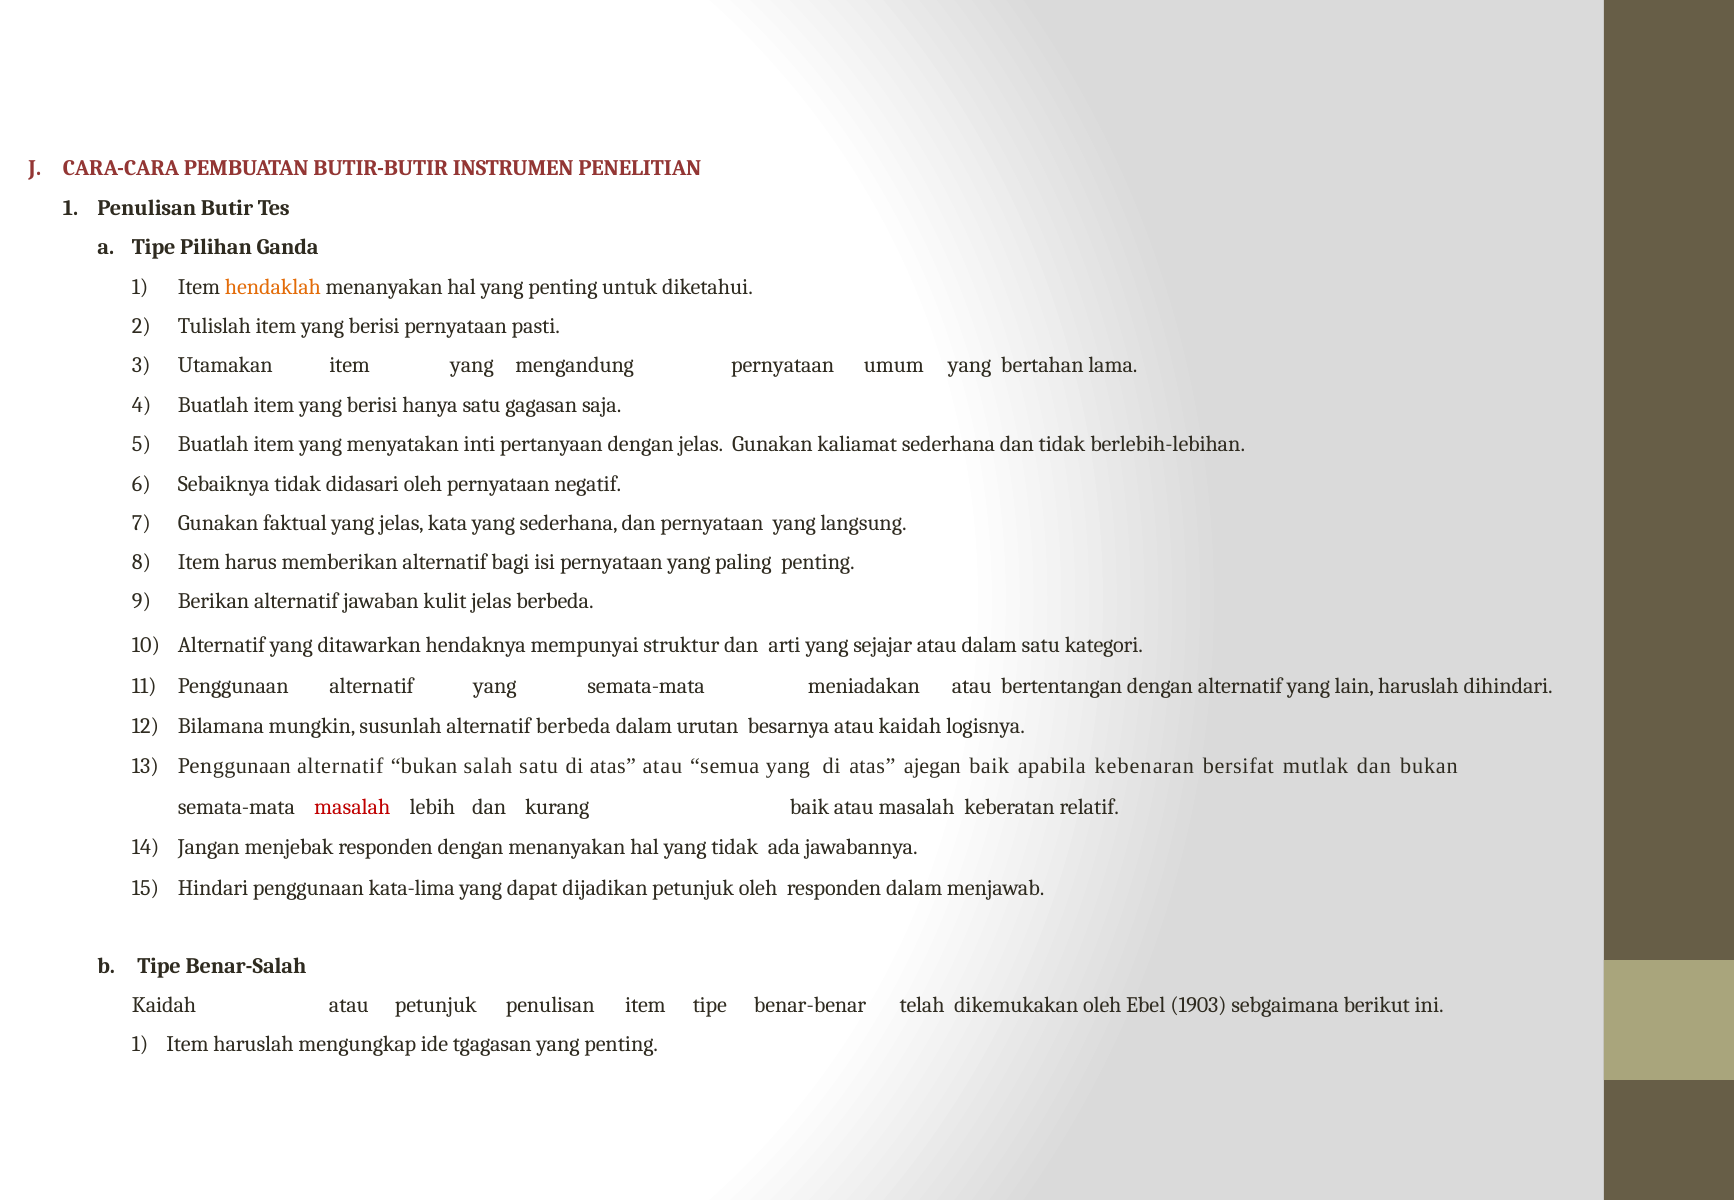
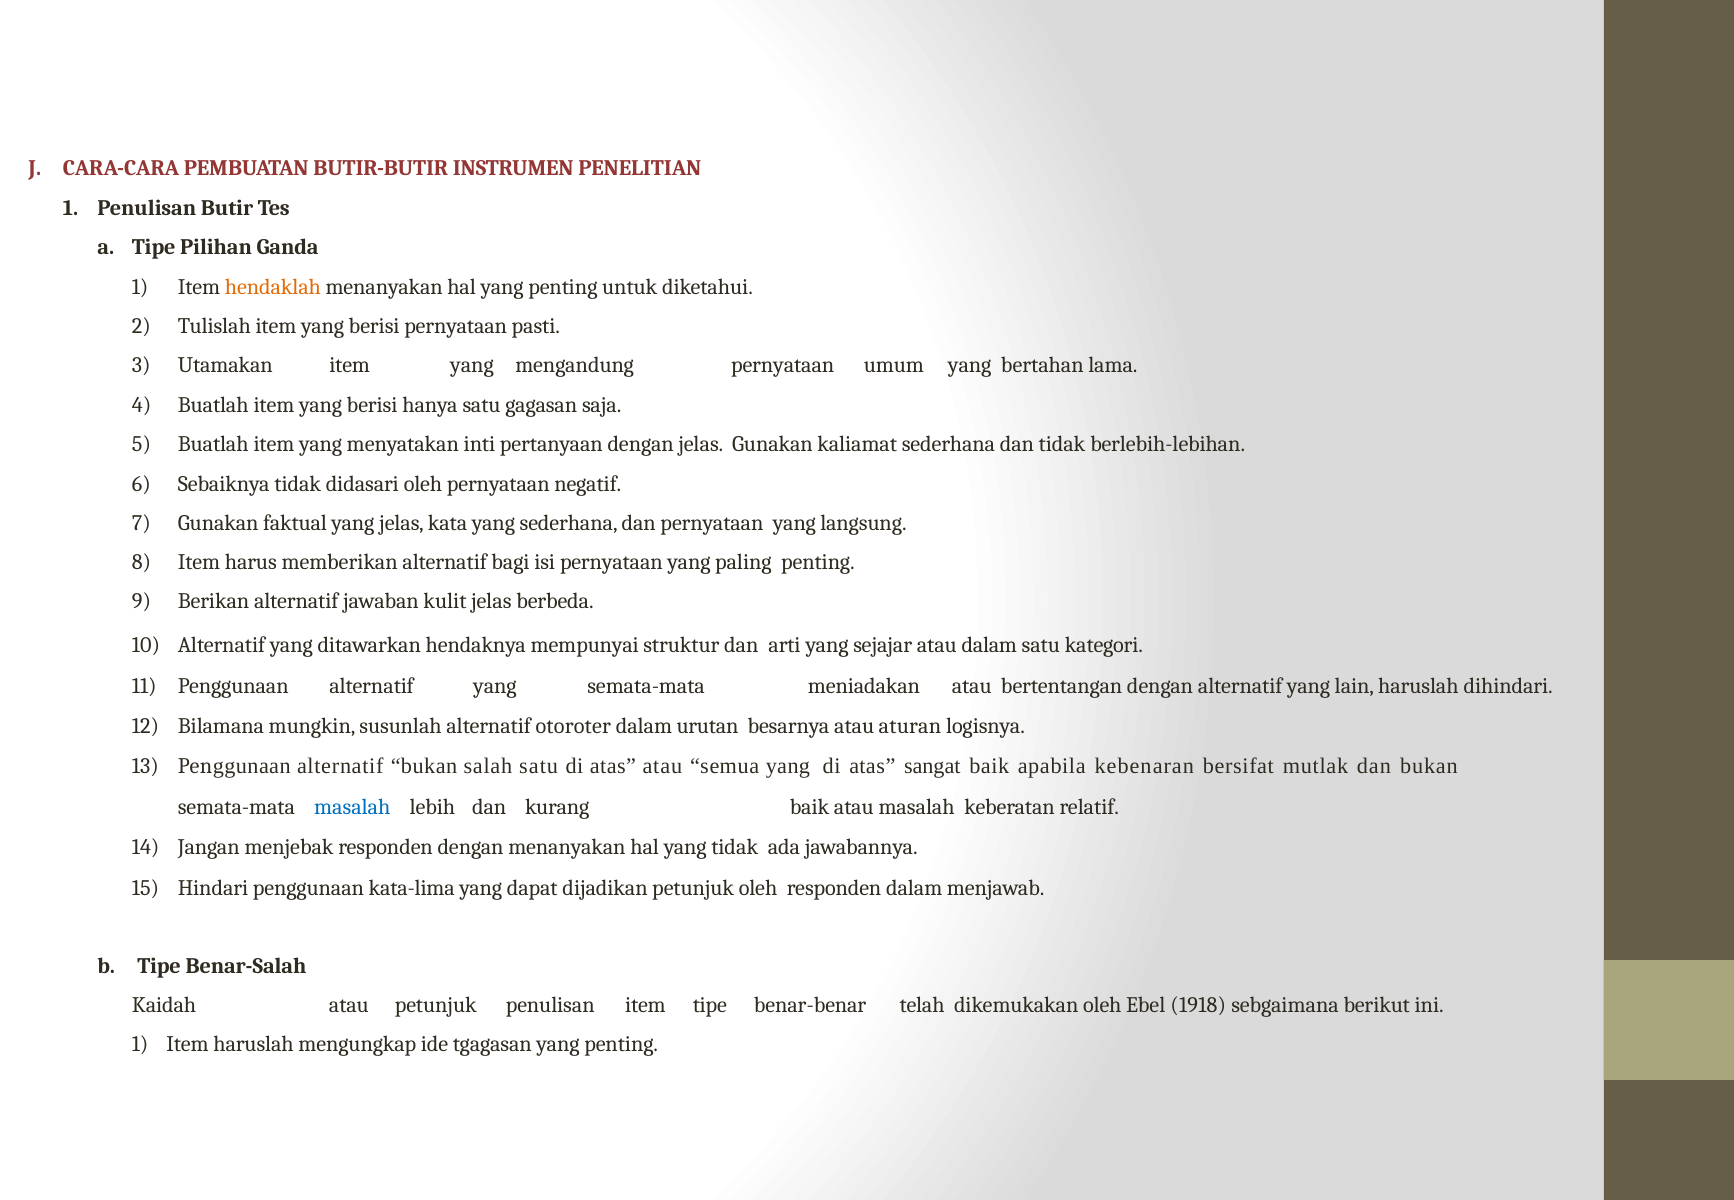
alternatif berbeda: berbeda -> otoroter (573, 726)
atau kaidah: kaidah -> aturan (910, 726)
ajegan: ajegan -> sangat (932, 767)
masalah colour: red -> blue (352, 807)
1903: 1903 -> 1918 (1198, 1005)
